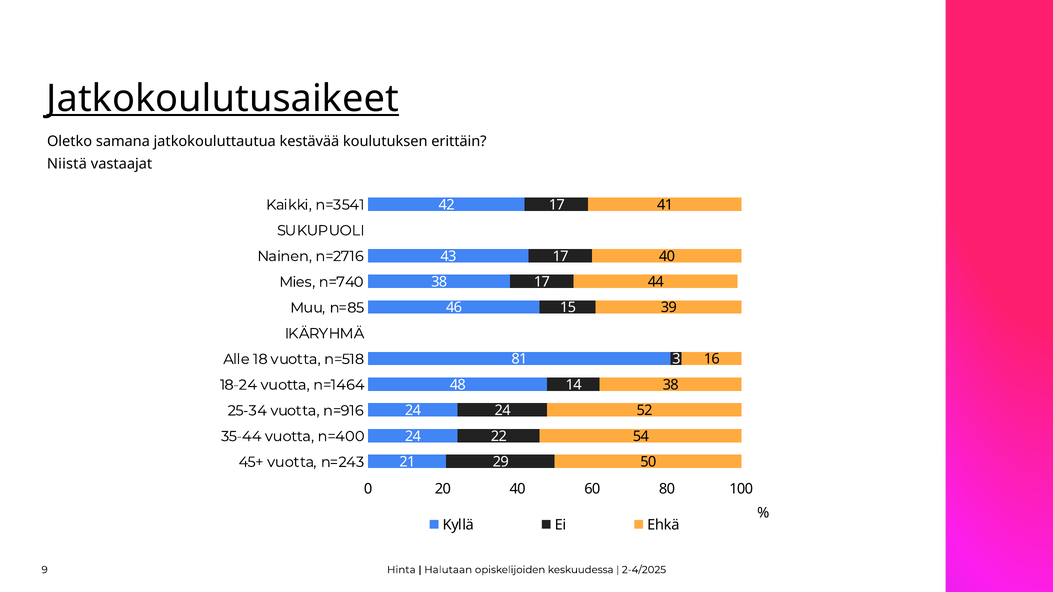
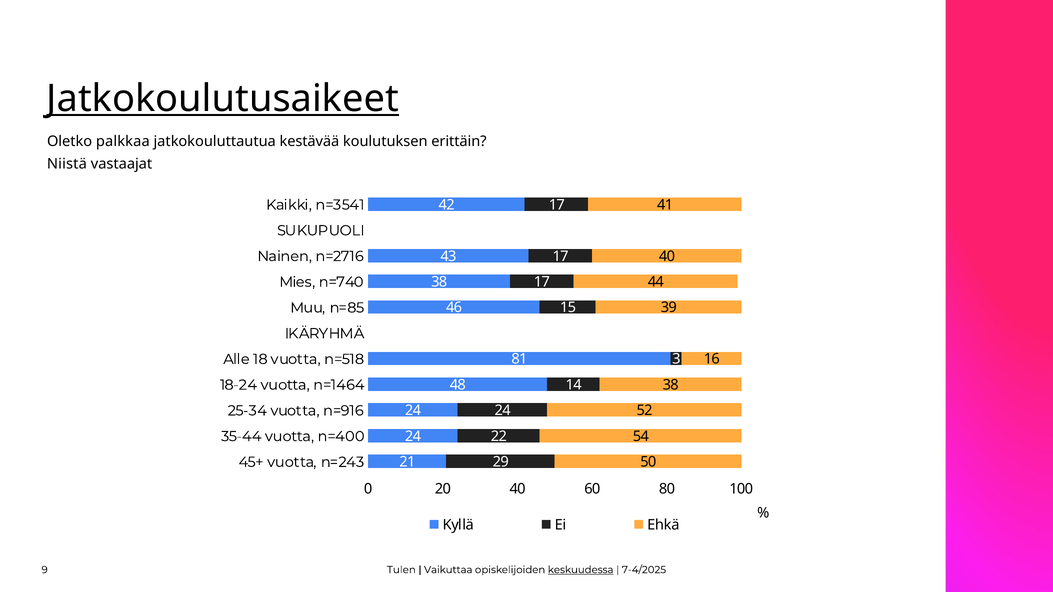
samana: samana -> palkkaa (123, 142)
Hinta: Hinta -> Tulen (401, 570)
Halutaan: Halutaan -> Vaikuttaa (448, 570)
keskuudessa underline: none -> present (581, 570)
2-4/2025: 2-4/2025 -> 7-4/2025 (644, 570)
